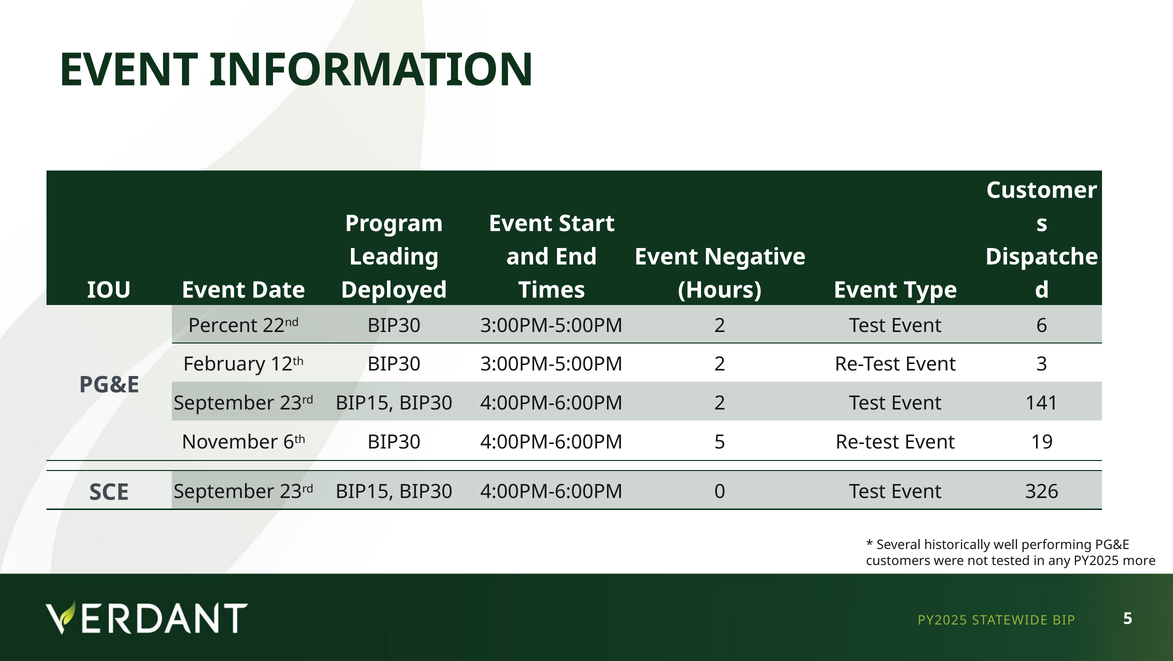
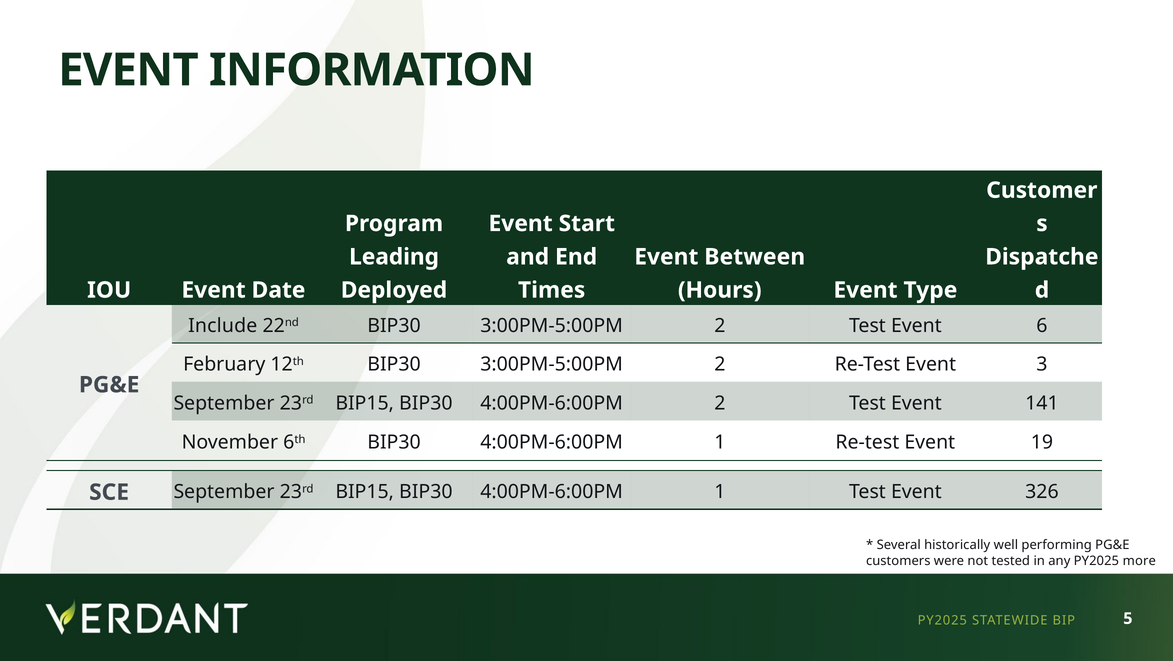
Negative: Negative -> Between (755, 257)
Percent: Percent -> Include (223, 325)
6th BIP30 4:00PM-6:00PM 5: 5 -> 1 (720, 442)
BIP15 BIP30 4:00PM-6:00PM 0: 0 -> 1 (720, 491)
